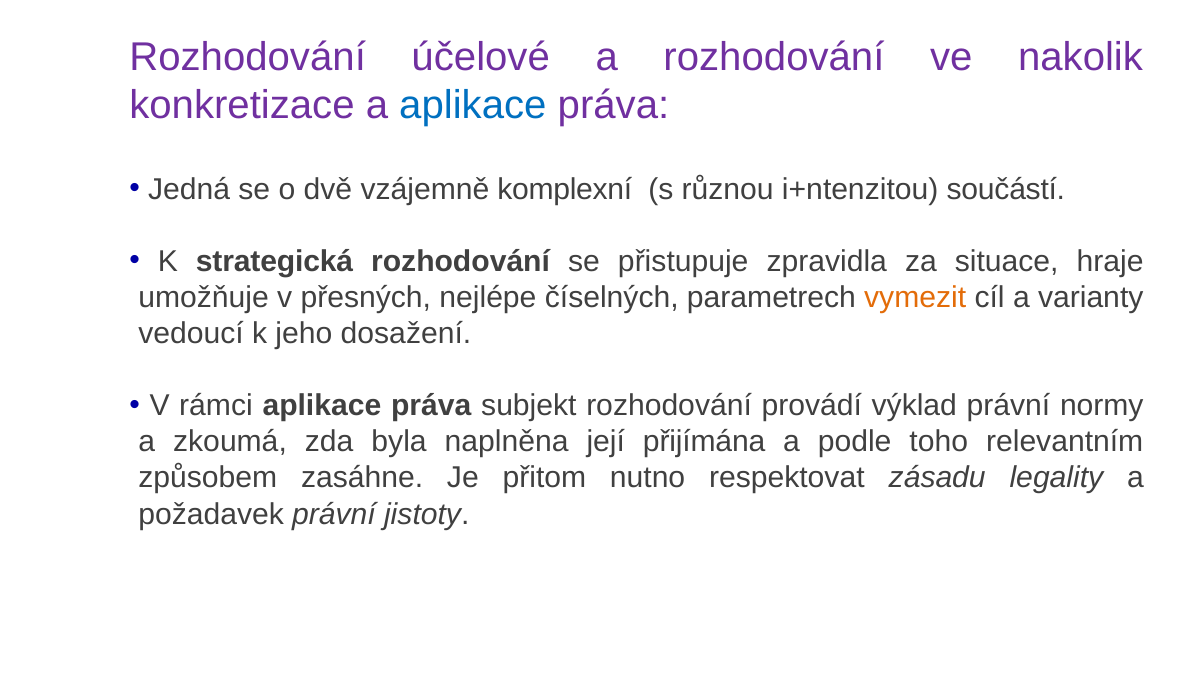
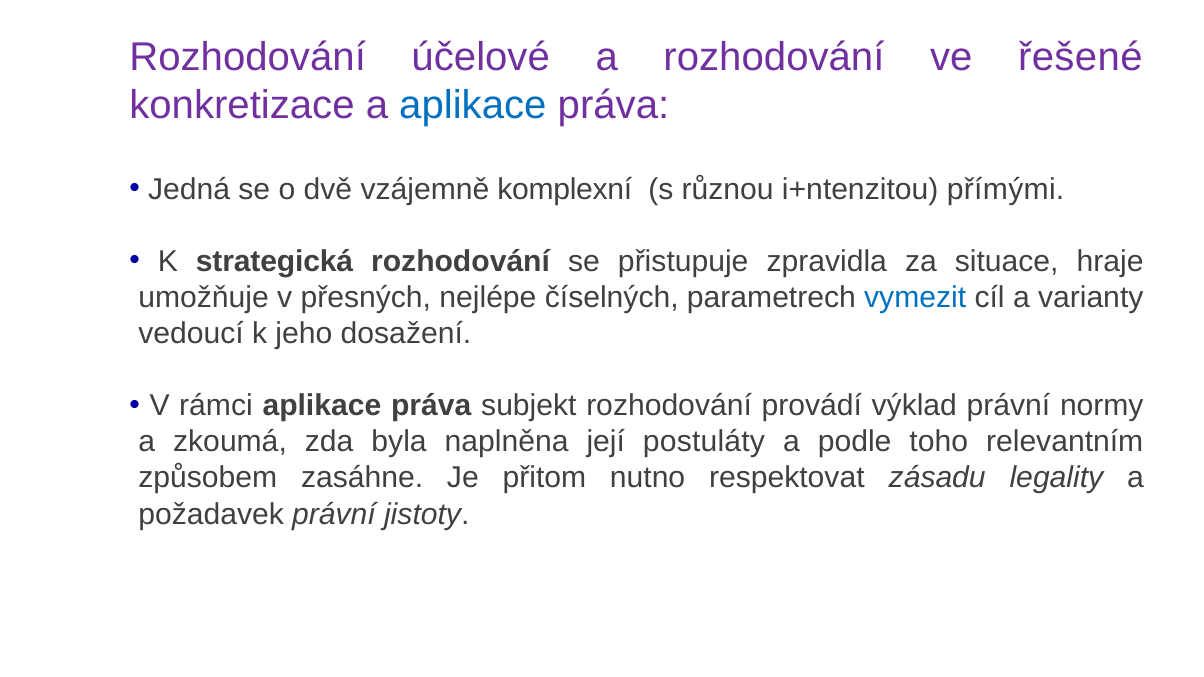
nakolik: nakolik -> řešené (1080, 58)
součástí: součástí -> přímými (1006, 189)
vymezit colour: orange -> blue (915, 298)
přijímána: přijímána -> postuláty (704, 442)
